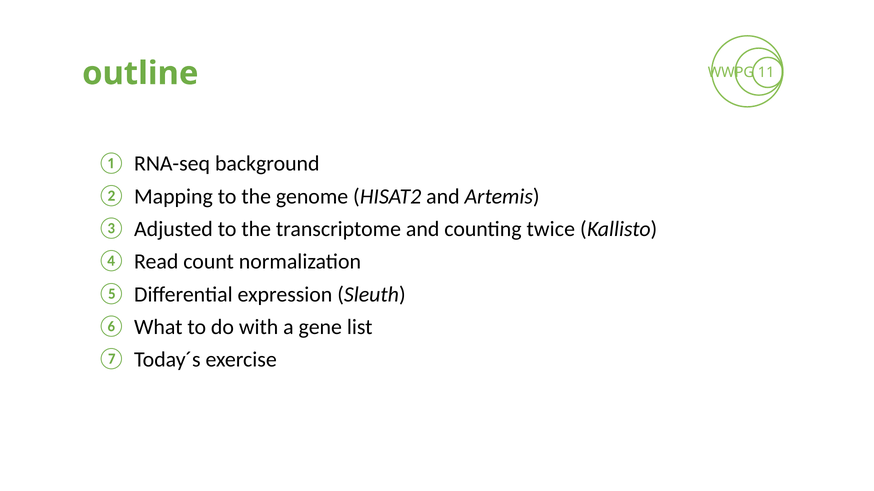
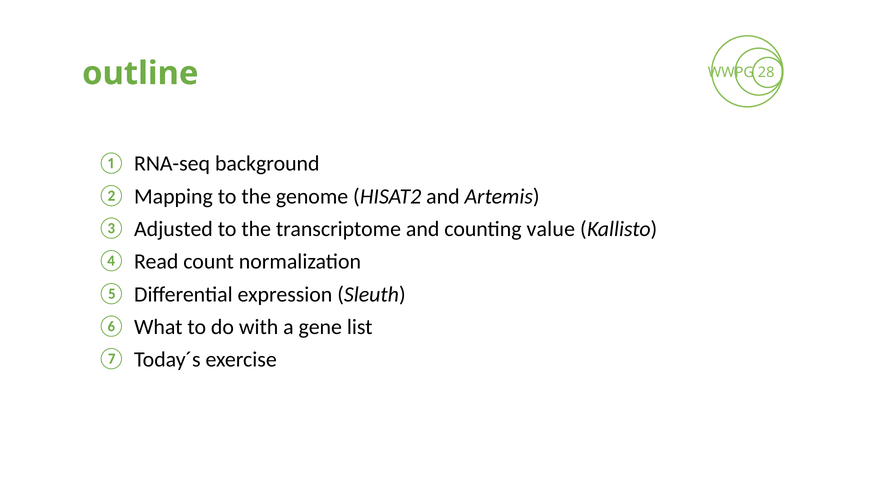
11: 11 -> 28 (766, 72)
twice: twice -> value (551, 229)
